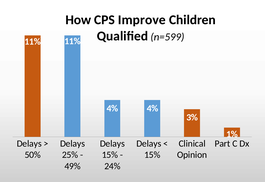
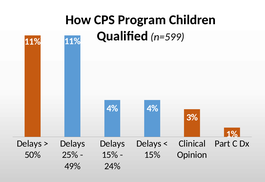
Improve: Improve -> Program (142, 20)
